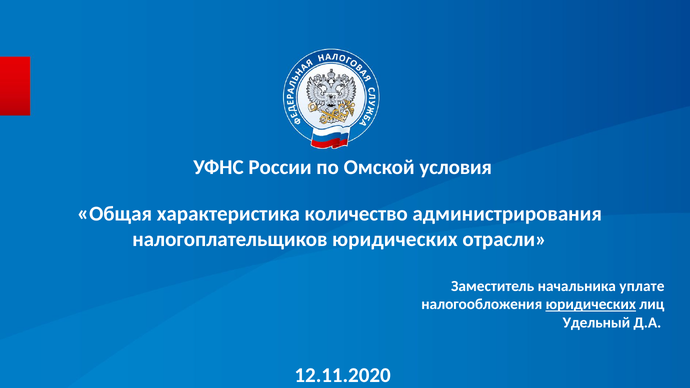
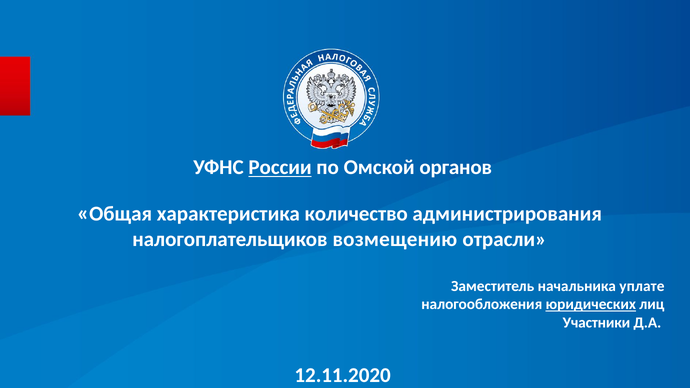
России underline: none -> present (280, 168)
условия: условия -> органов (456, 168)
налогоплательщиков юридических: юридических -> возмещению (395, 240)
Удельный: Удельный -> Участники (596, 323)
